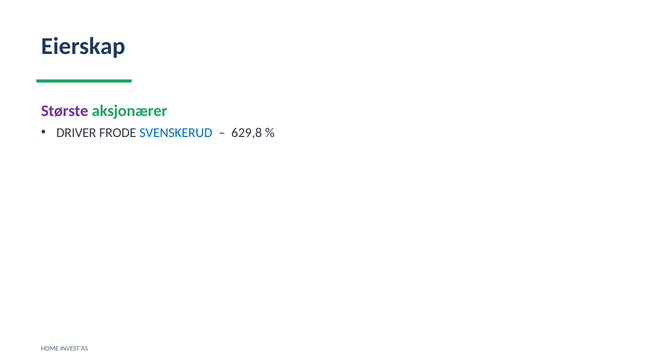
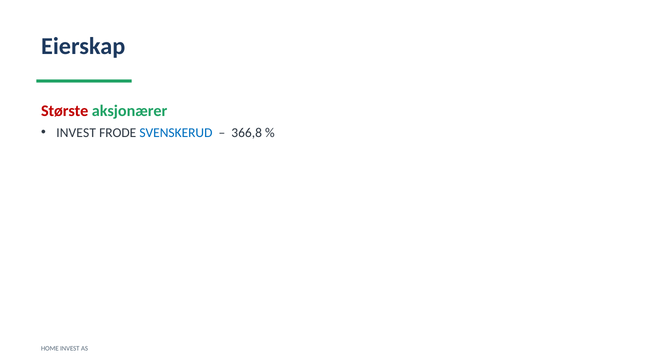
Største colour: purple -> red (65, 111)
DRIVER: DRIVER -> INVEST (76, 133)
629,8: 629,8 -> 366,8 (247, 133)
